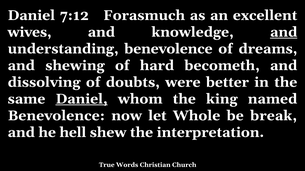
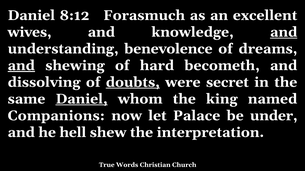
7:12: 7:12 -> 8:12 (74, 15)
and underline: none -> present (21, 66)
doubts underline: none -> present (133, 82)
better: better -> secret (227, 82)
Benevolence: Benevolence -> Companions (56, 116)
Whole: Whole -> Palace (197, 116)
break: break -> under (274, 116)
